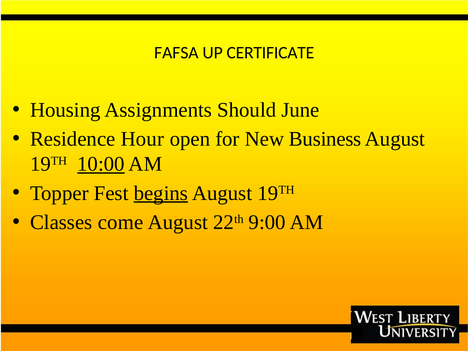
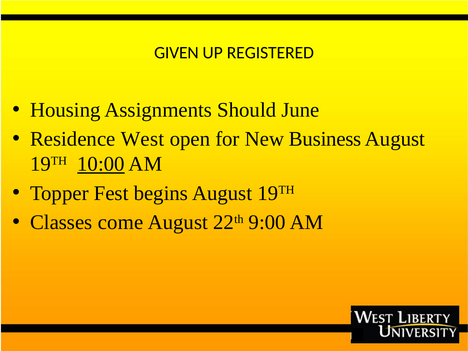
FAFSA: FAFSA -> GIVEN (176, 53)
CERTIFICATE: CERTIFICATE -> REGISTERED (270, 53)
Hour: Hour -> West (142, 139)
begins underline: present -> none (161, 193)
